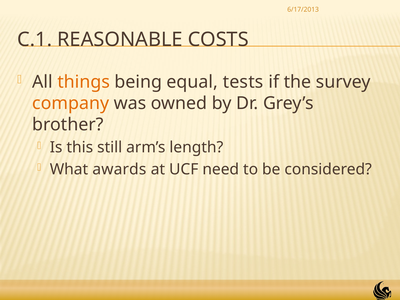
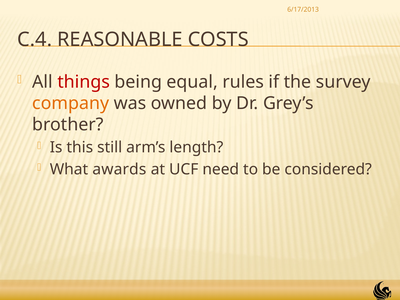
C.1: C.1 -> C.4 (35, 40)
things colour: orange -> red (84, 82)
tests: tests -> rules (243, 82)
